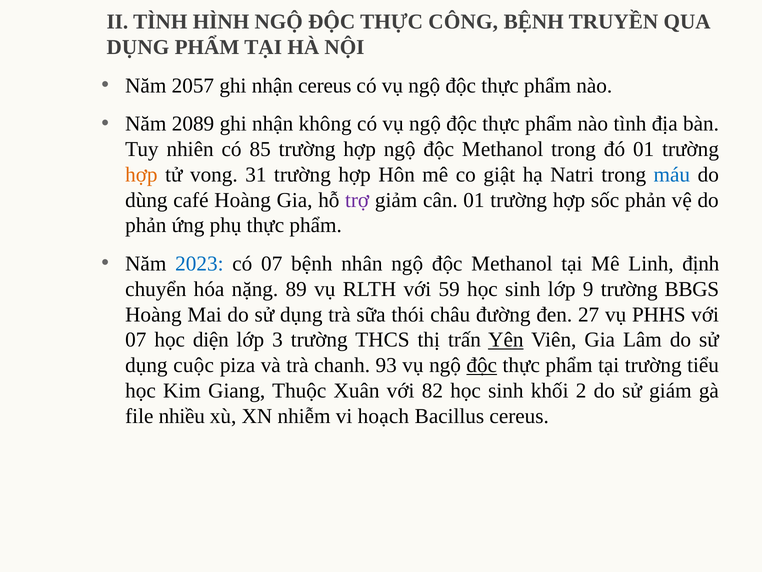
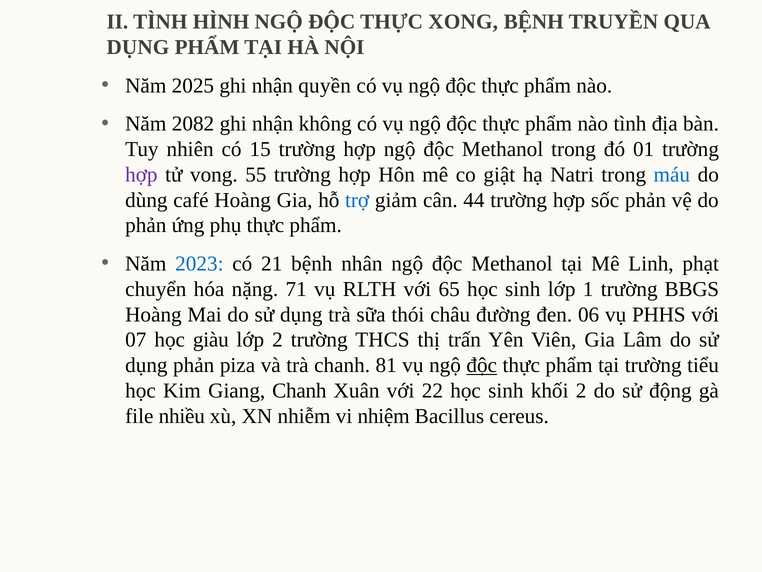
CÔNG: CÔNG -> XONG (463, 22)
2057: 2057 -> 2025 (193, 86)
nhận cereus: cereus -> quyền (325, 86)
2089: 2089 -> 2082 (193, 124)
85: 85 -> 15 (260, 149)
hợp colour: orange -> purple (141, 174)
31: 31 -> 55 (256, 174)
trợ colour: purple -> blue (357, 200)
cân 01: 01 -> 44 (474, 200)
có 07: 07 -> 21 (272, 263)
định: định -> phạt (701, 263)
89: 89 -> 71 (296, 289)
59: 59 -> 65 (449, 289)
9: 9 -> 1 (588, 289)
27: 27 -> 06 (589, 314)
diện: diện -> giàu (211, 340)
lớp 3: 3 -> 2 (277, 340)
Yên underline: present -> none (506, 340)
dụng cuộc: cuộc -> phản (194, 365)
93: 93 -> 81 (386, 365)
Giang Thuộc: Thuộc -> Chanh (299, 390)
82: 82 -> 22 (432, 390)
giám: giám -> động (670, 390)
hoạch: hoạch -> nhiệm (384, 416)
